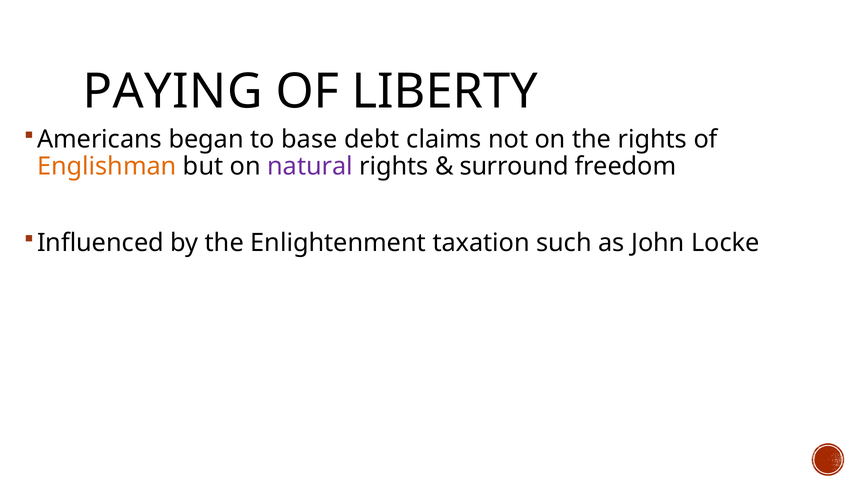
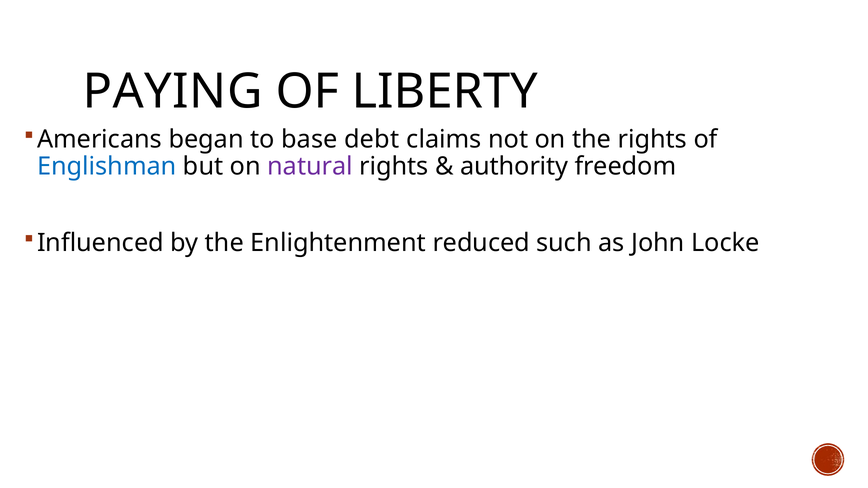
Englishman colour: orange -> blue (107, 167)
surround: surround -> authority (514, 167)
taxation: taxation -> reduced (481, 243)
